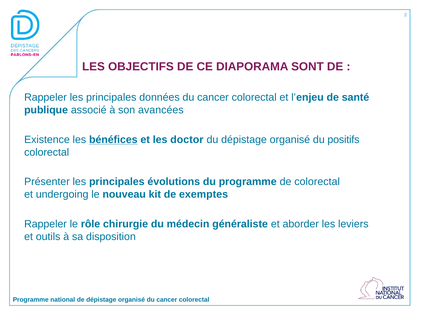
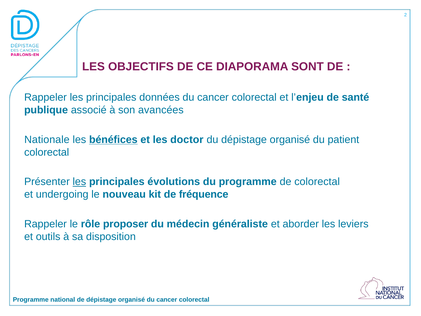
Existence: Existence -> Nationale (47, 140)
positifs: positifs -> patient (343, 140)
les underline: none -> present (79, 182)
exemptes: exemptes -> fréquence (204, 194)
chirurgie: chirurgie -> proposer (126, 224)
